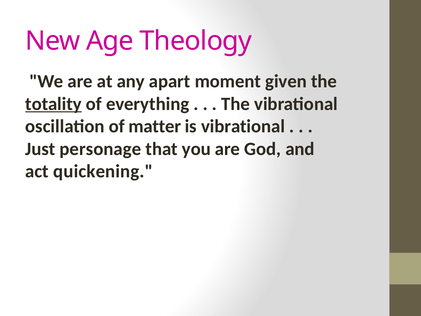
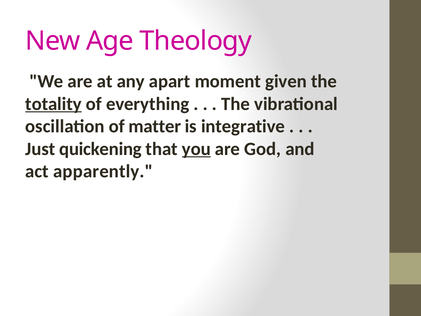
is vibrational: vibrational -> integrative (243, 126)
personage: personage -> quickening (100, 149)
you underline: none -> present (196, 149)
quickening: quickening -> apparently (103, 171)
